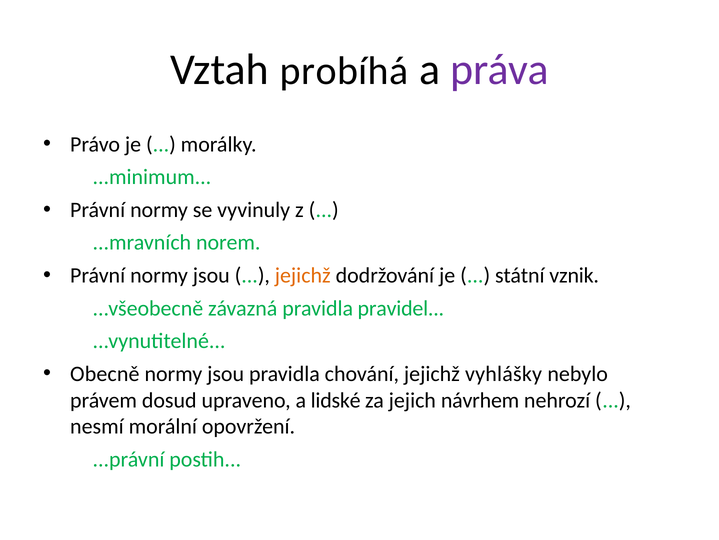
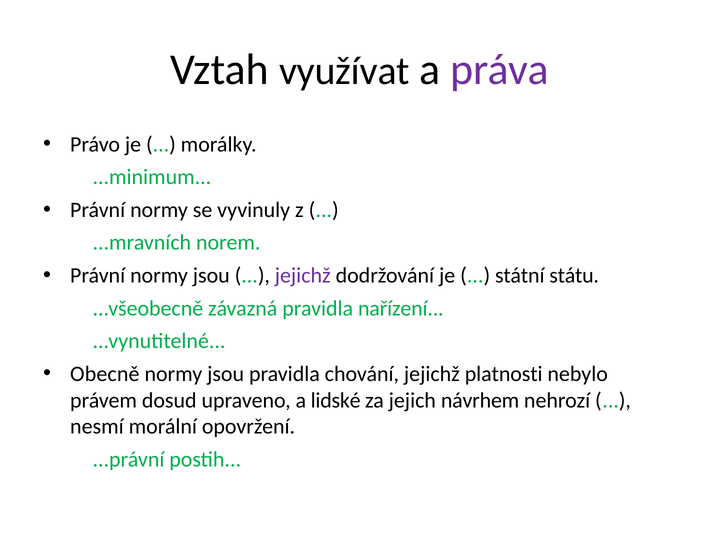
probíhá: probíhá -> využívat (344, 71)
jejichž colour: orange -> purple (303, 275)
vznik: vznik -> státu (574, 275)
pravidel: pravidel -> nařízení (401, 308)
vyhlášky: vyhlášky -> platnosti (504, 373)
